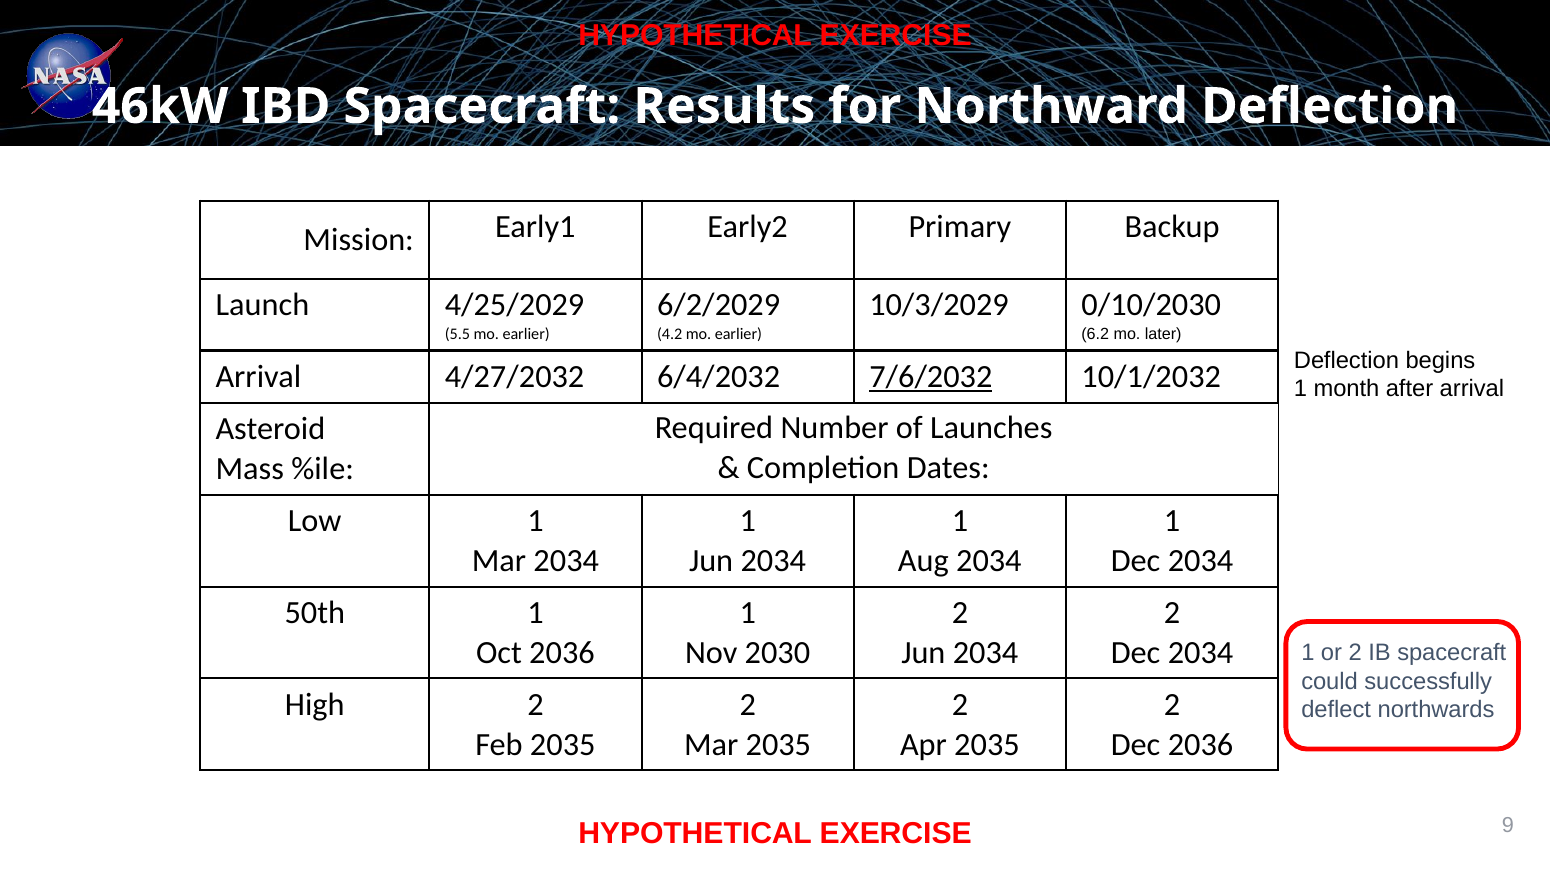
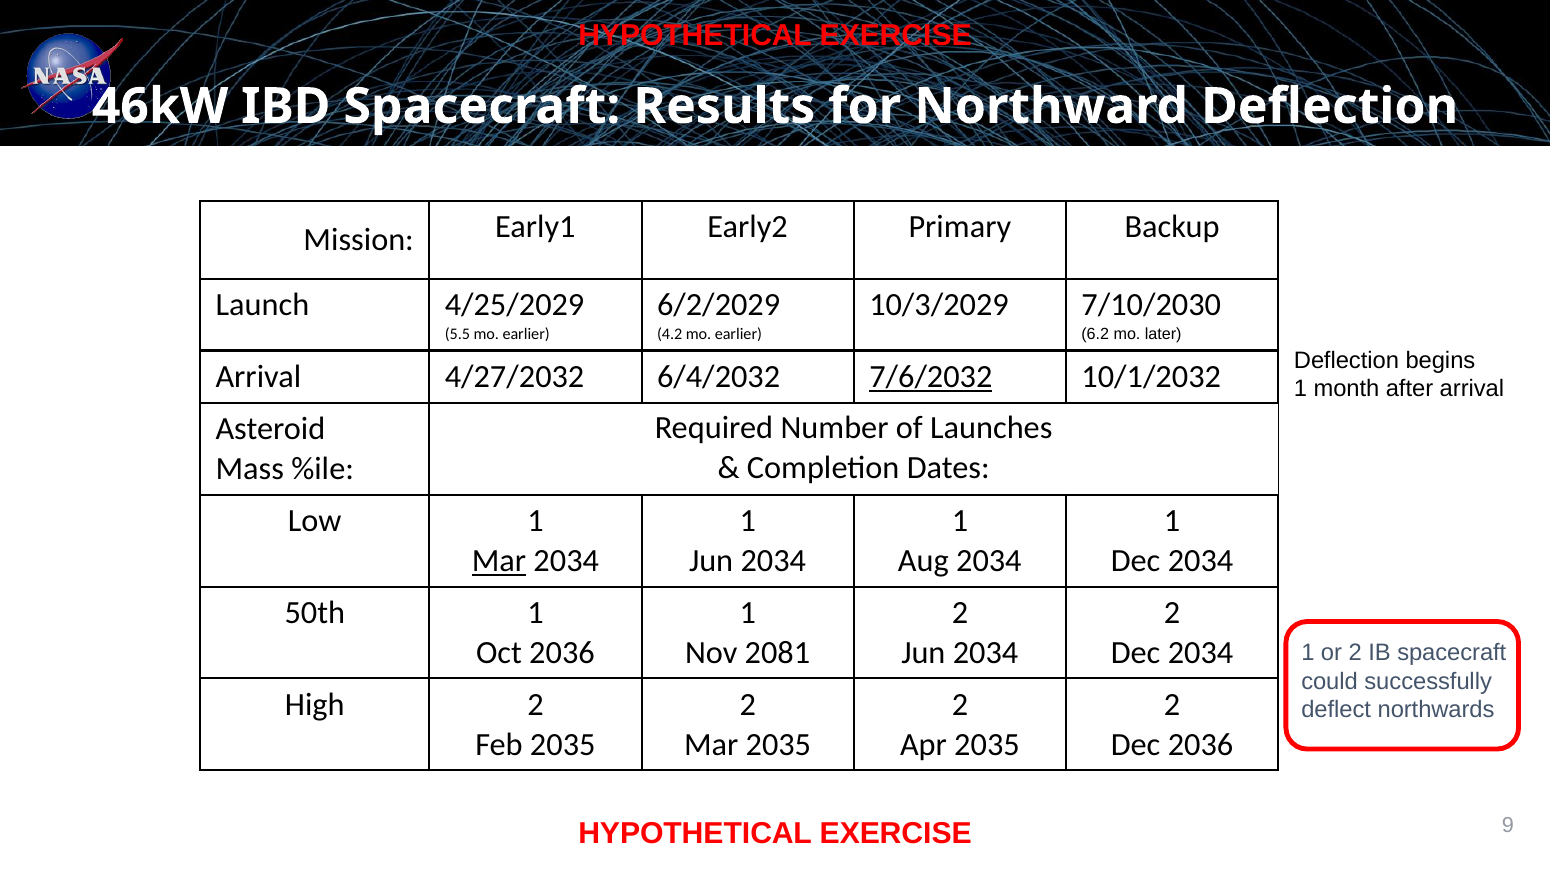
0/10/2030: 0/10/2030 -> 7/10/2030 (1151, 305)
Mar underline: none -> present (499, 561)
2030: 2030 -> 2081 (777, 653)
